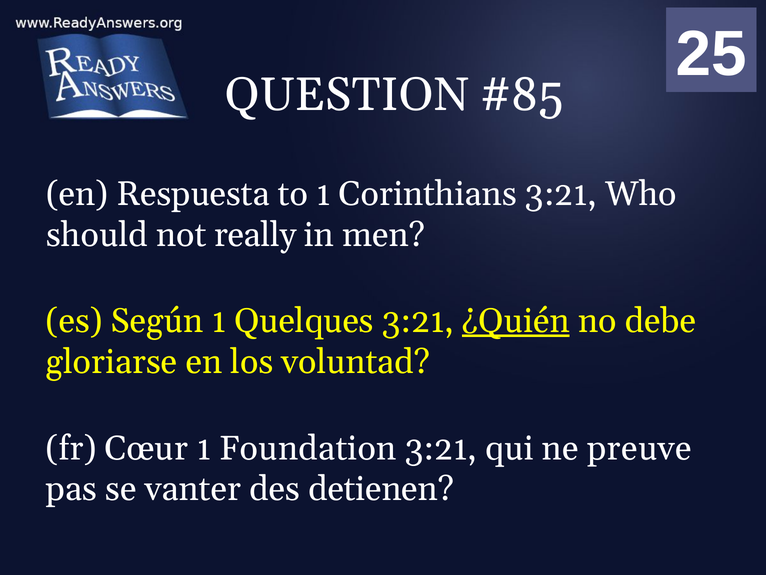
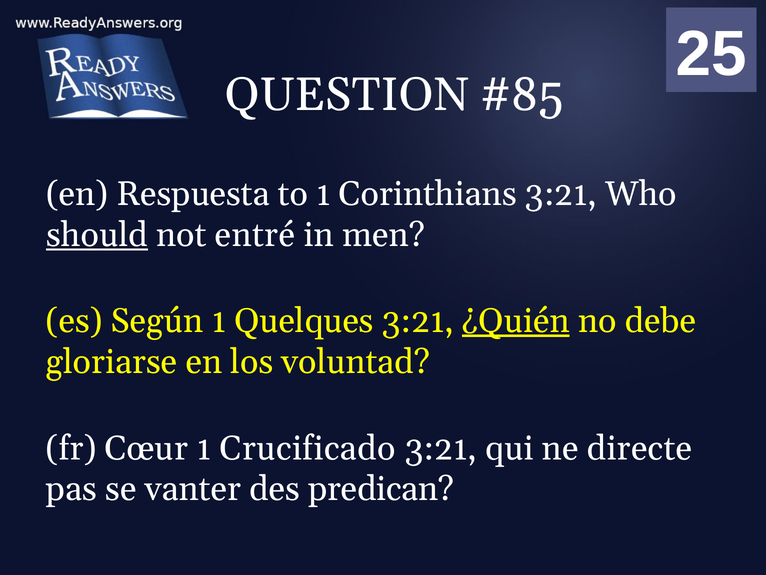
should underline: none -> present (97, 235)
really: really -> entré (255, 235)
Foundation: Foundation -> Crucificado (308, 448)
preuve: preuve -> directe (639, 448)
detienen: detienen -> predican (381, 489)
